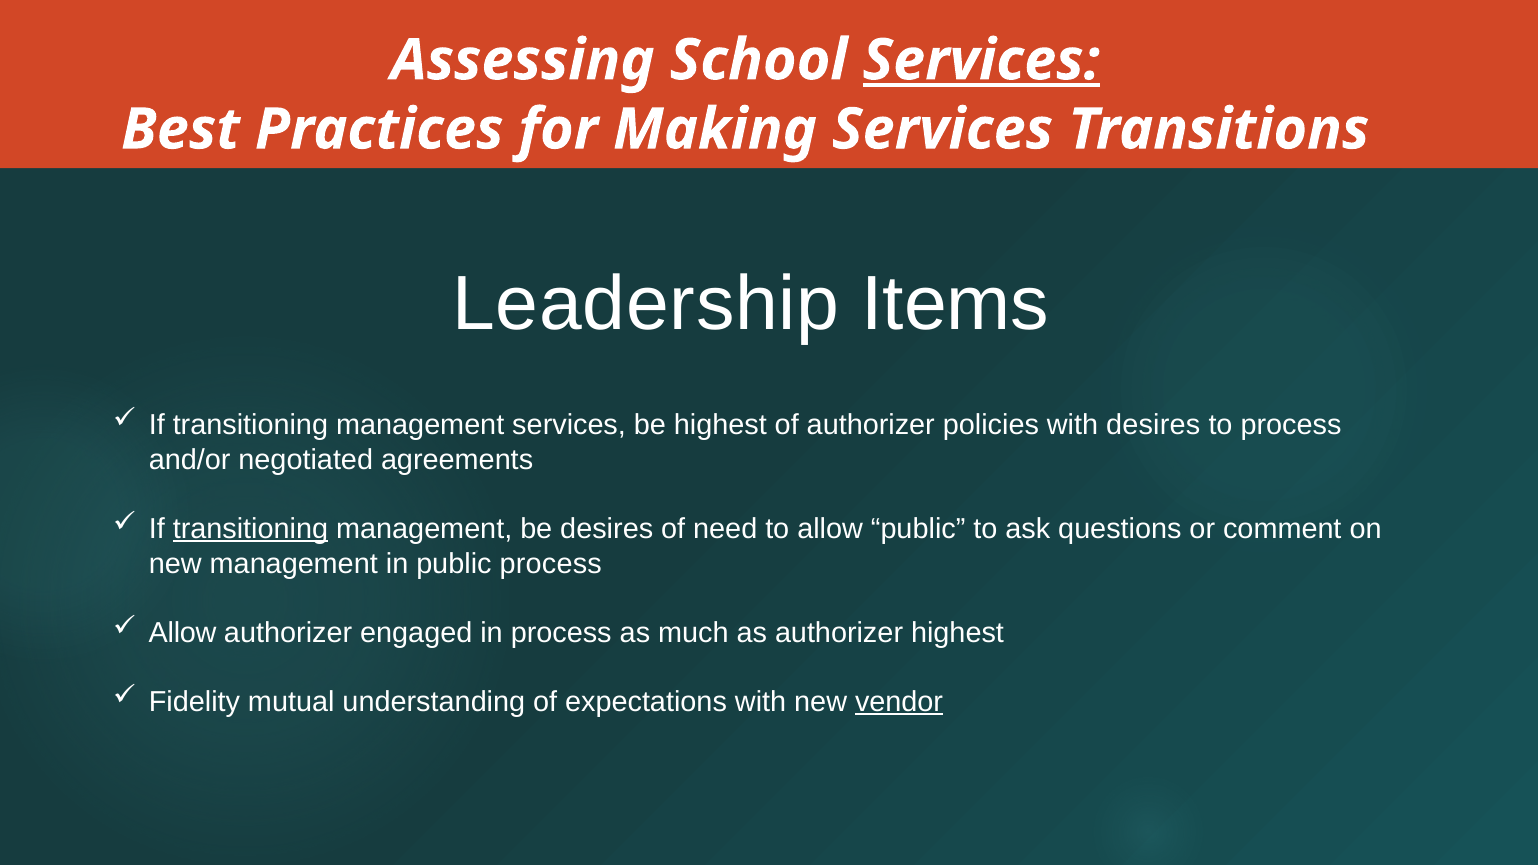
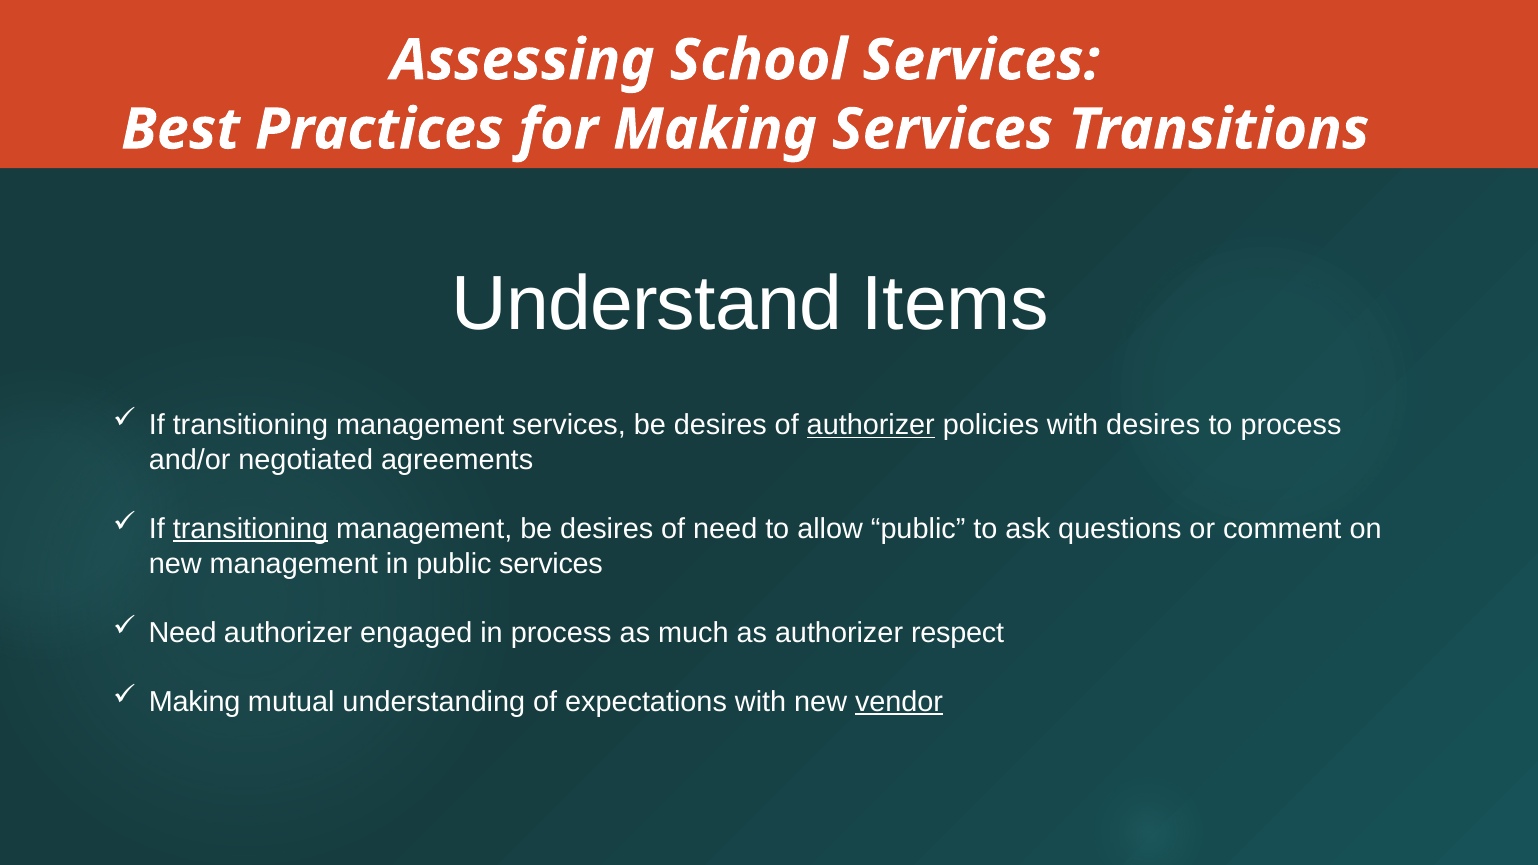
Services underline: present -> none (981, 60)
Leadership: Leadership -> Understand (647, 305)
services be highest: highest -> desires (720, 425)
authorizer underline: none -> present (871, 425)
public process: process -> services (551, 564)
Allow: Allow -> Need (183, 633)
authorizer highest: highest -> respect (958, 633)
Fidelity: Fidelity -> Making (195, 702)
